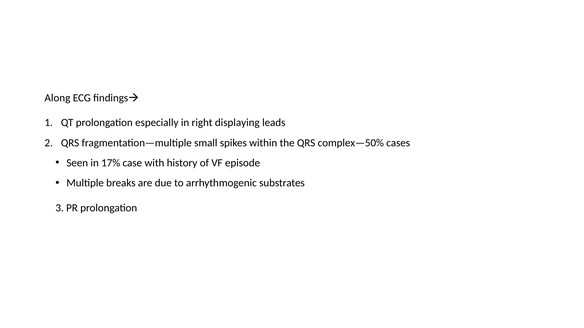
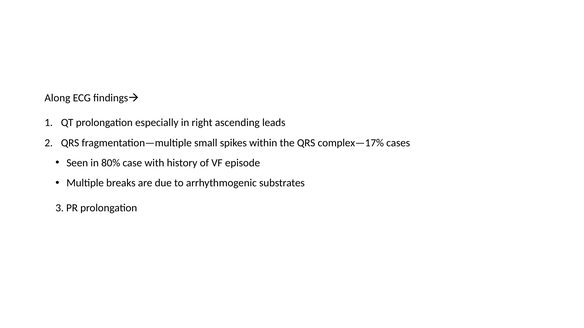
displaying: displaying -> ascending (237, 123)
complex—50%: complex—50% -> complex—17% (351, 143)
17%: 17% -> 80% (111, 163)
